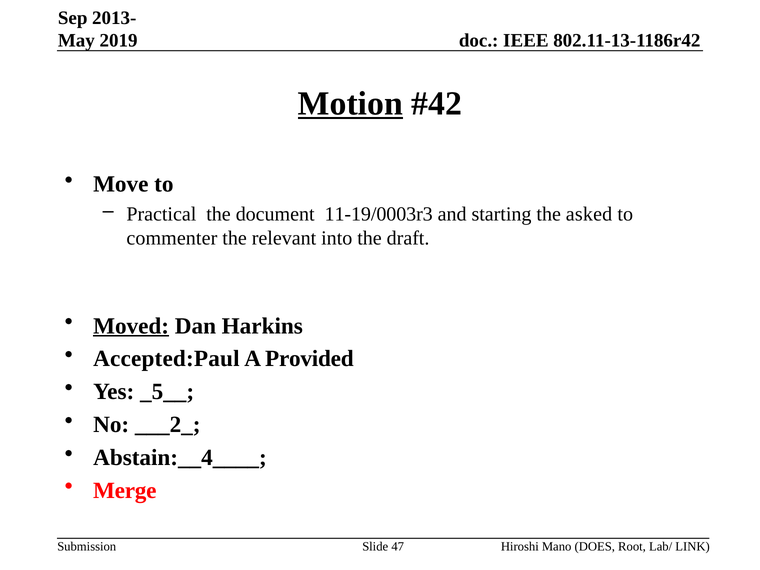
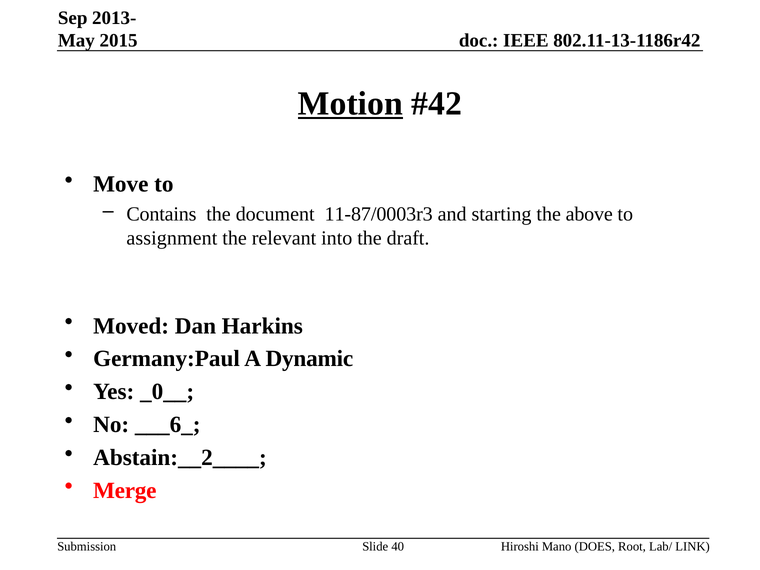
2019: 2019 -> 2015 (119, 41)
Practical: Practical -> Contains (161, 214)
11-19/0003r3: 11-19/0003r3 -> 11-87/0003r3 (379, 214)
asked: asked -> above (589, 214)
commenter: commenter -> assignment (172, 238)
Moved underline: present -> none (131, 326)
Accepted:Paul: Accepted:Paul -> Germany:Paul (167, 359)
Provided: Provided -> Dynamic (309, 359)
_5__: _5__ -> _0__ (167, 392)
___2_: ___2_ -> ___6_ (168, 425)
Abstain:__4____: Abstain:__4____ -> Abstain:__2____ (180, 457)
47: 47 -> 40 (398, 547)
